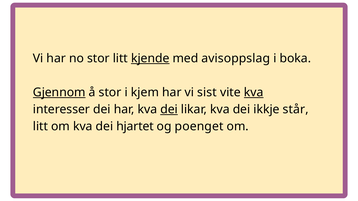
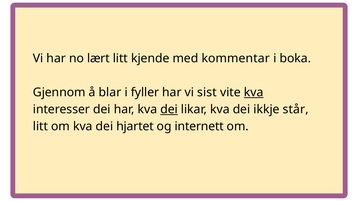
no stor: stor -> lært (98, 58)
kjende underline: present -> none (150, 58)
avisoppslag: avisoppslag -> kommentar (236, 58)
Gjennom underline: present -> none (59, 93)
å stor: stor -> blar (110, 93)
kjem: kjem -> fyller (145, 93)
poenget: poenget -> internett (199, 127)
